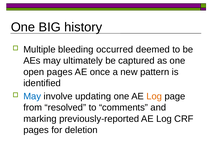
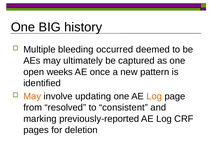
open pages: pages -> weeks (60, 72)
May colour: blue -> orange (32, 96)
comments: comments -> consistent (123, 107)
